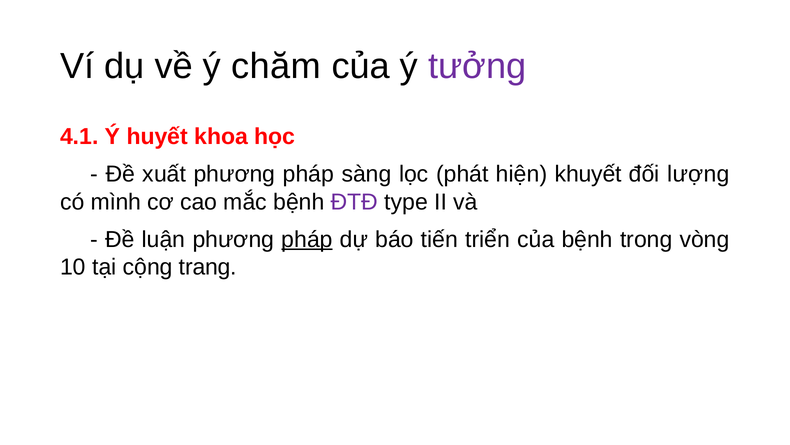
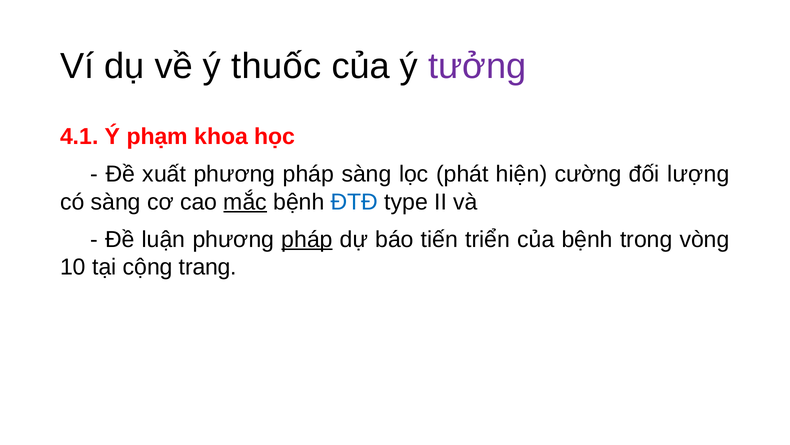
chăm: chăm -> thuốc (276, 66)
huyết: huyết -> phạm (157, 137)
khuyết: khuyết -> cường (588, 174)
có mình: mình -> sàng (116, 202)
mắc underline: none -> present (245, 202)
ĐTĐ colour: purple -> blue (354, 202)
